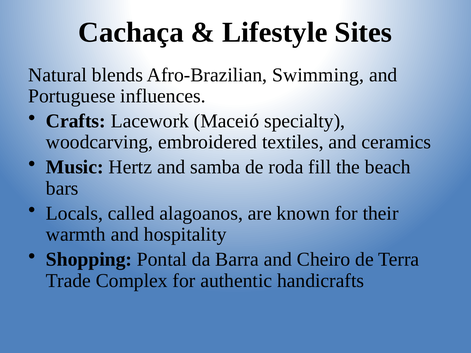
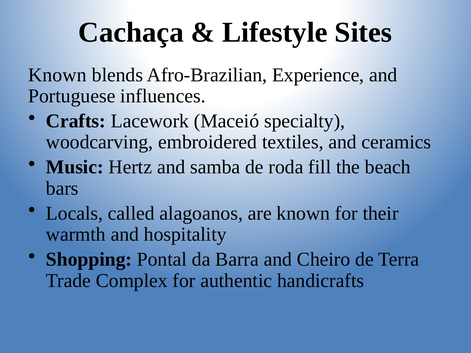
Natural: Natural -> Known (58, 75)
Swimming: Swimming -> Experience (318, 75)
